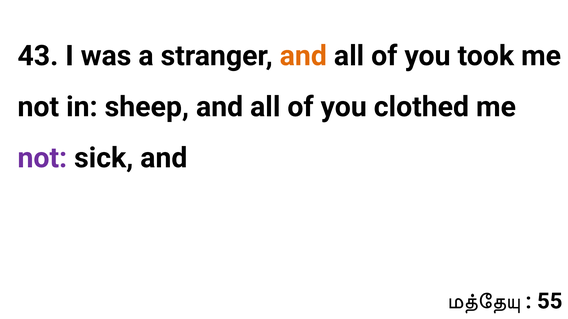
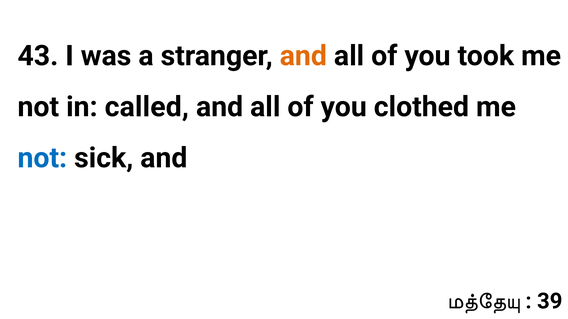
sheep: sheep -> called (147, 107)
not colour: purple -> blue (42, 158)
55: 55 -> 39 (550, 302)
